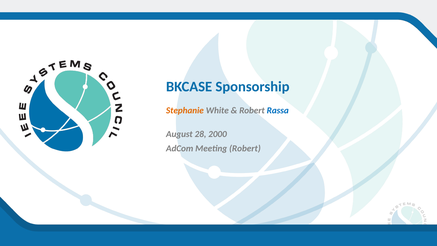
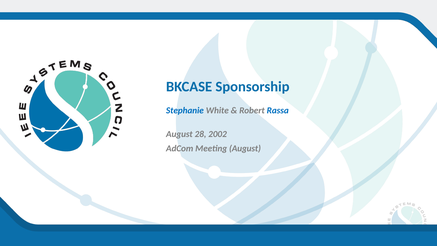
Stephanie colour: orange -> blue (185, 110)
2000: 2000 -> 2002 (218, 134)
Meeting Robert: Robert -> August (245, 149)
